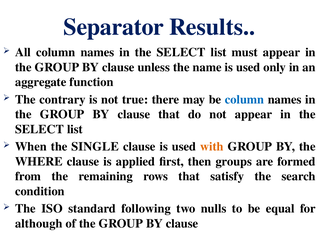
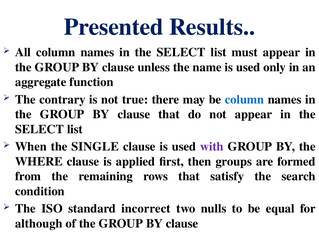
Separator: Separator -> Presented (114, 27)
with colour: orange -> purple (212, 147)
following: following -> incorrect (146, 209)
